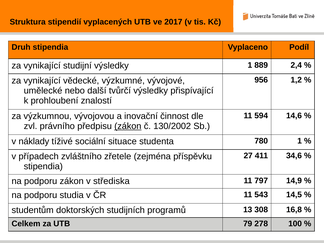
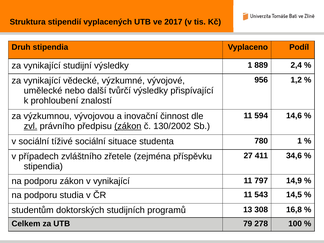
zvl underline: none -> present (31, 126)
v náklady: náklady -> sociální (34, 141)
v střediska: střediska -> vynikající (111, 181)
